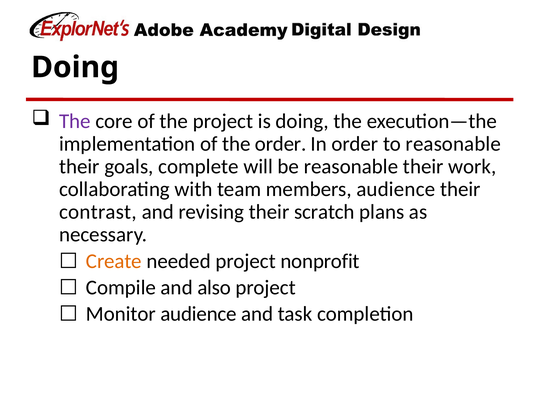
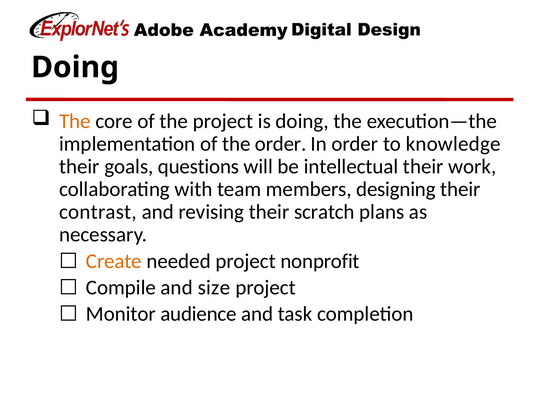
The colour: purple -> orange (75, 121)
to reasonable: reasonable -> knowledge (453, 144)
complete: complete -> questions (199, 167)
be reasonable: reasonable -> intellectual (351, 167)
members audience: audience -> designing (396, 189)
also: also -> size (214, 288)
